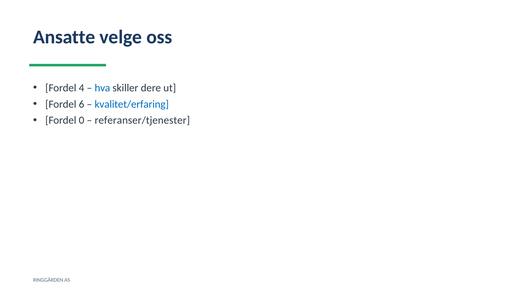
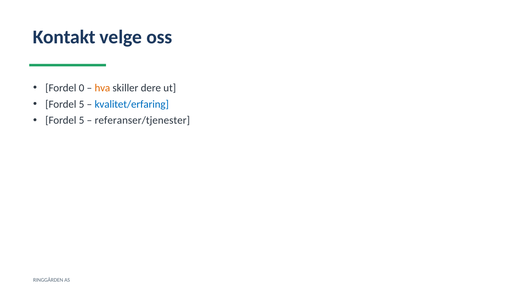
Ansatte: Ansatte -> Kontakt (64, 37)
4: 4 -> 0 (82, 88)
hva colour: blue -> orange (102, 88)
6: 6 -> 5 (82, 104)
0: 0 -> 5 (82, 121)
